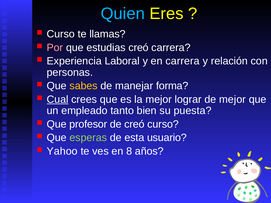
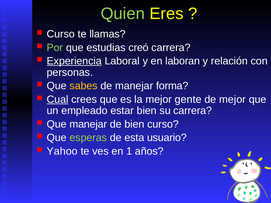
Quien colour: light blue -> light green (123, 14)
Por colour: pink -> light green (55, 48)
Experiencia underline: none -> present (74, 61)
en carrera: carrera -> laboran (183, 61)
lograr: lograr -> gente (188, 99)
tanto: tanto -> estar (122, 111)
su puesta: puesta -> carrera (193, 111)
Que profesor: profesor -> manejar (88, 124)
de creó: creó -> bien (134, 124)
8: 8 -> 1 (129, 151)
